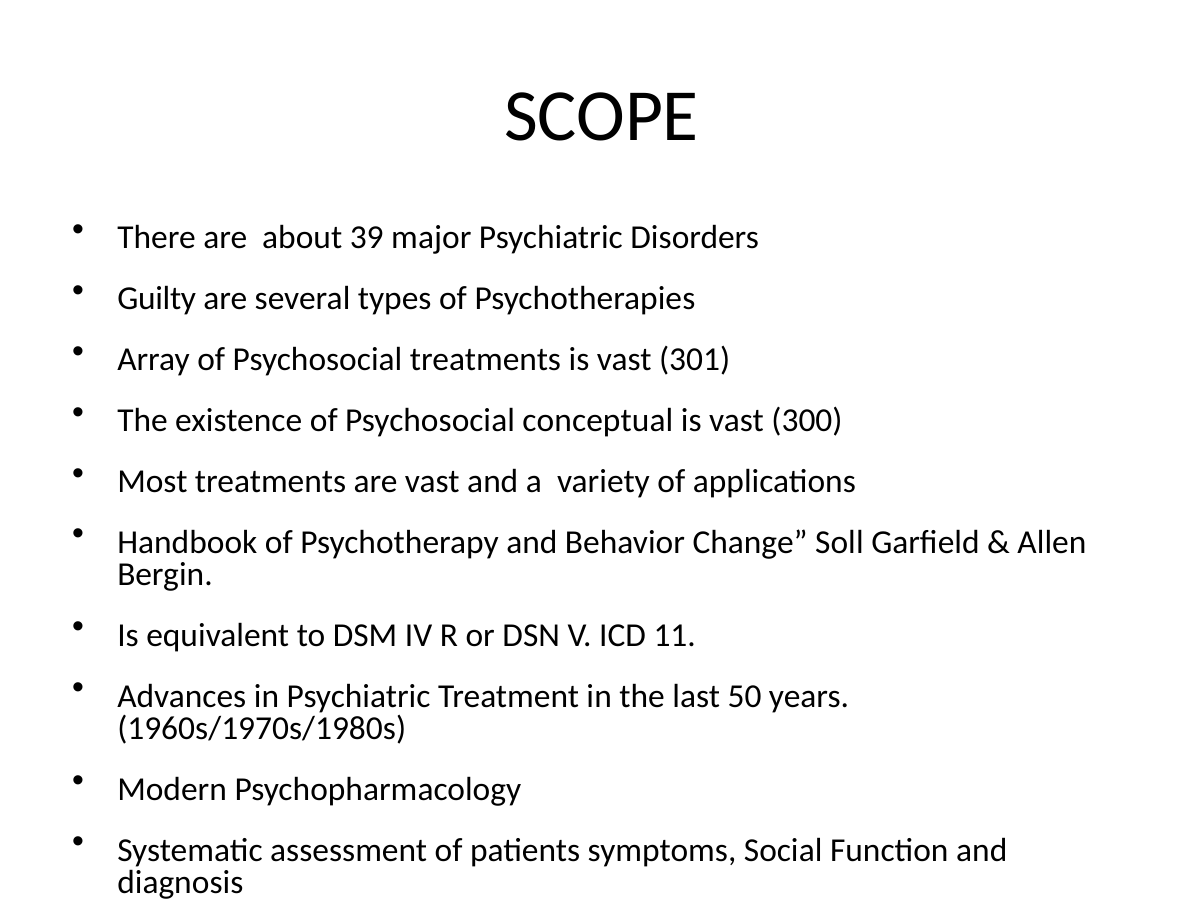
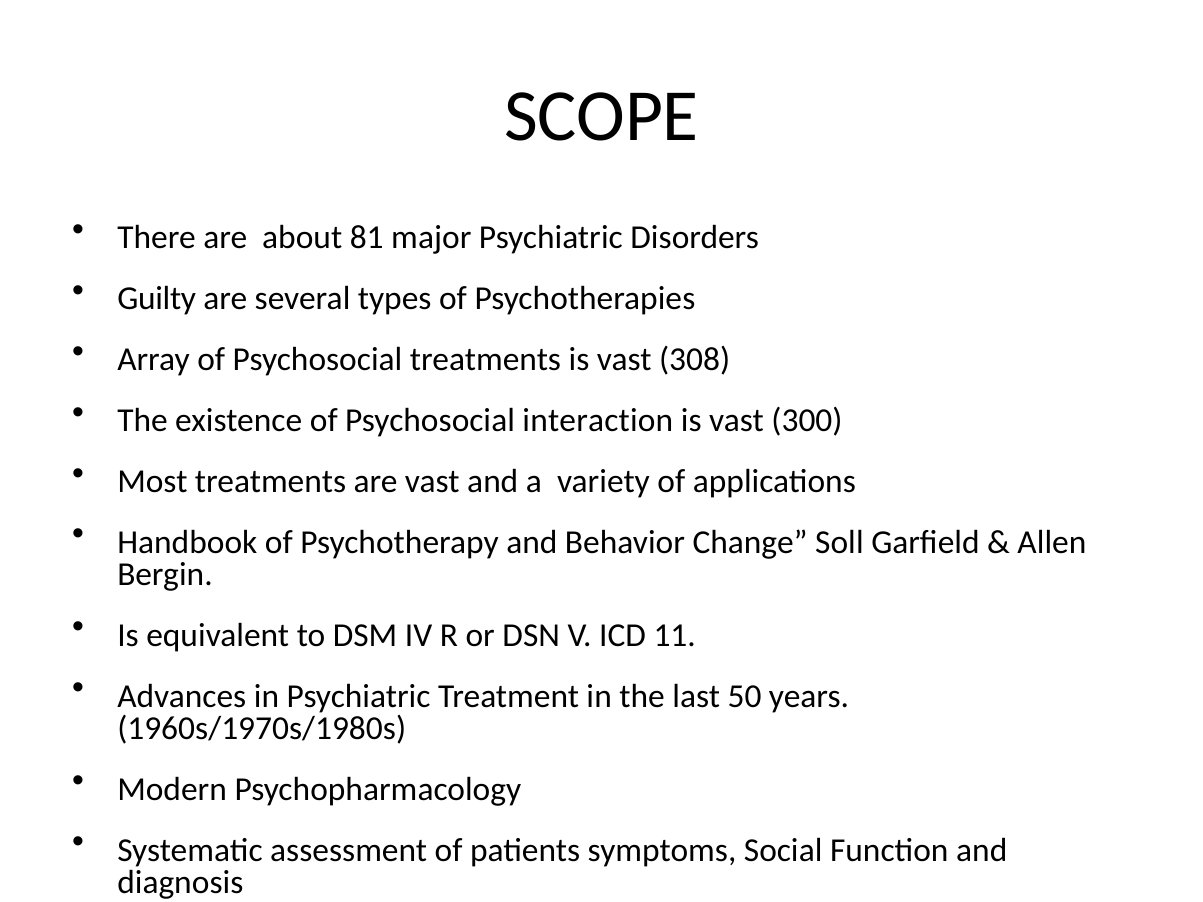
39: 39 -> 81 (367, 238)
301: 301 -> 308 (695, 360)
conceptual: conceptual -> interaction (598, 420)
